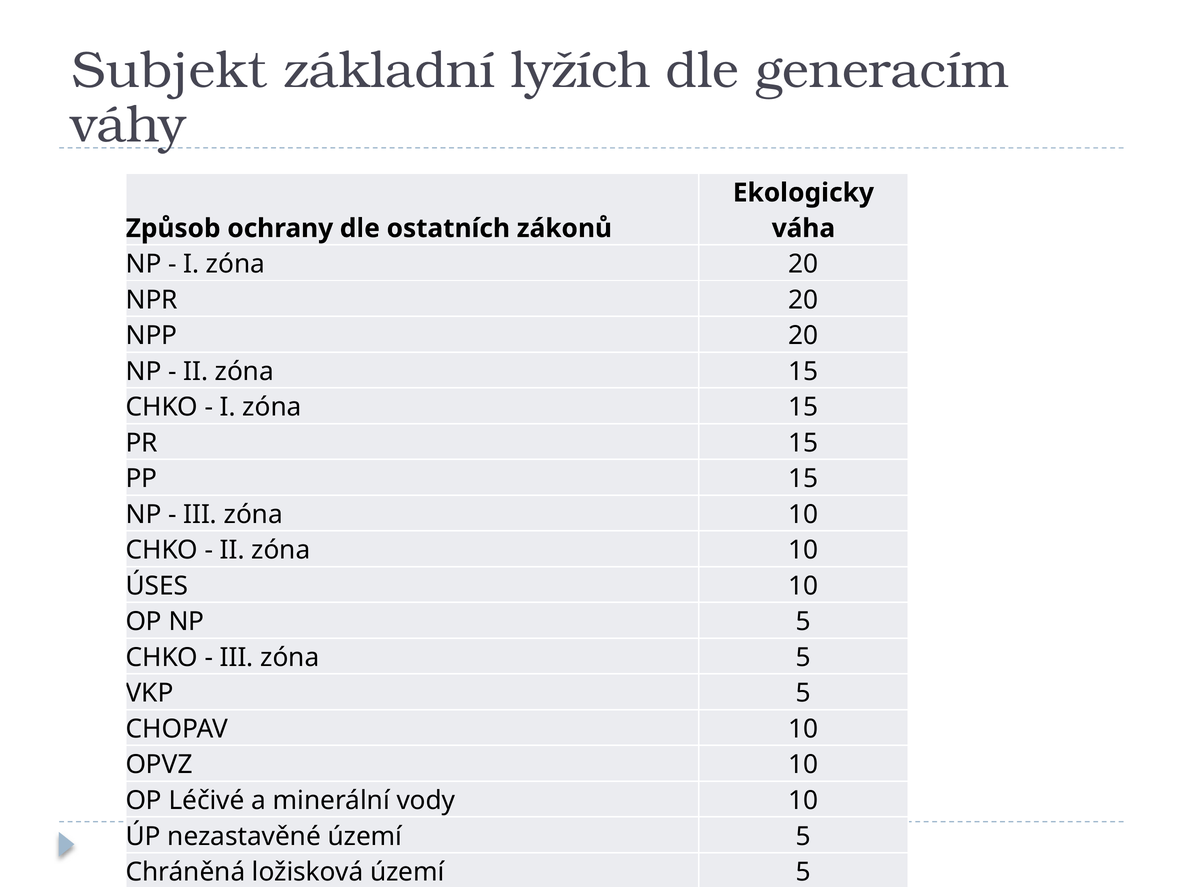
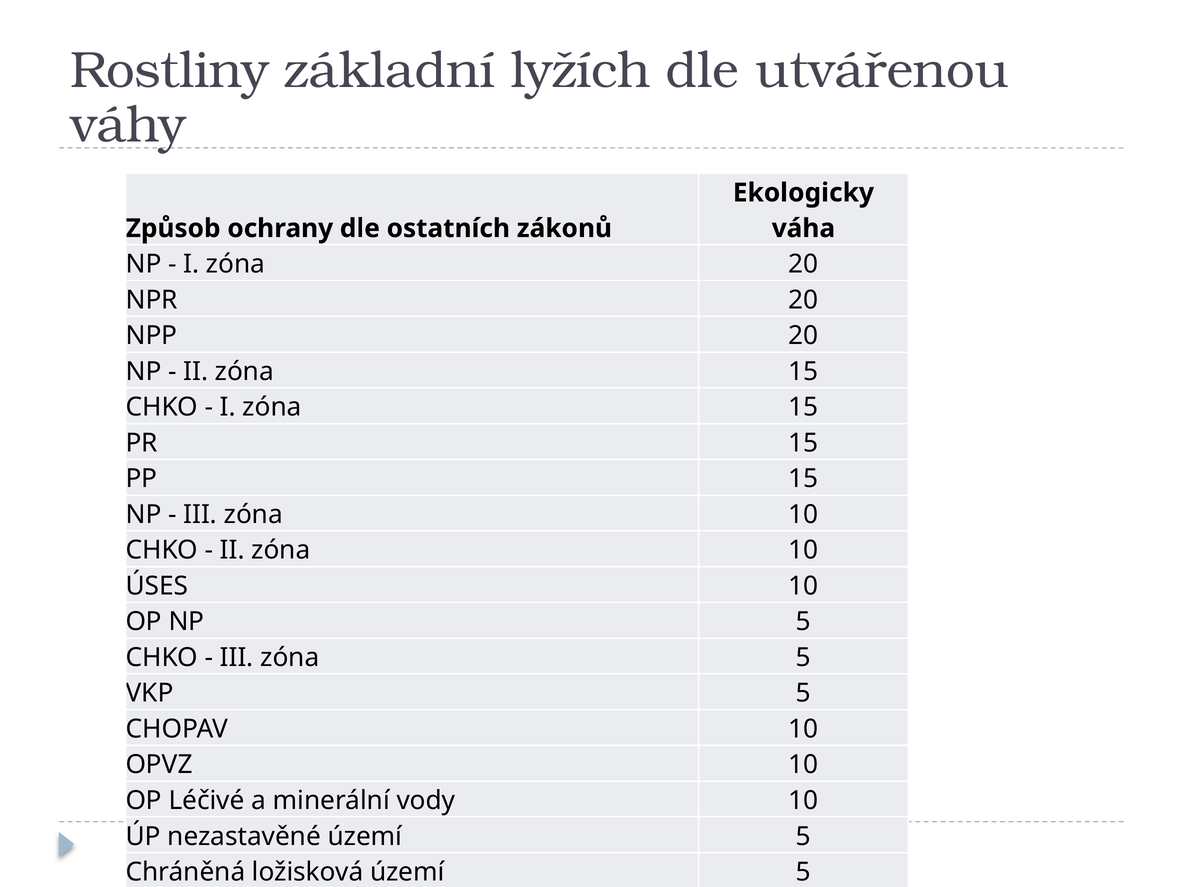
Subjekt: Subjekt -> Rostliny (170, 71)
generacím: generacím -> utvářenou (882, 71)
